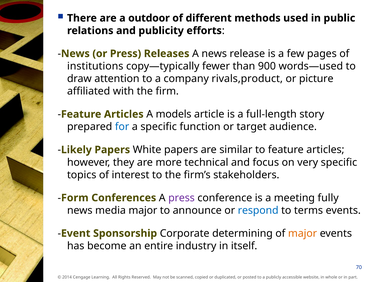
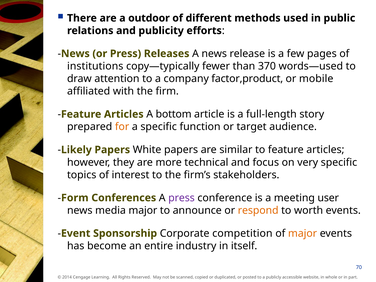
900: 900 -> 370 (267, 66)
rivals,product: rivals,product -> factor,product (247, 79)
picture: picture -> mobile (316, 79)
models: models -> bottom (174, 114)
for colour: blue -> orange (122, 127)
fully: fully -> user (328, 198)
respond colour: blue -> orange (258, 210)
terms: terms -> worth (309, 210)
determining: determining -> competition (242, 233)
